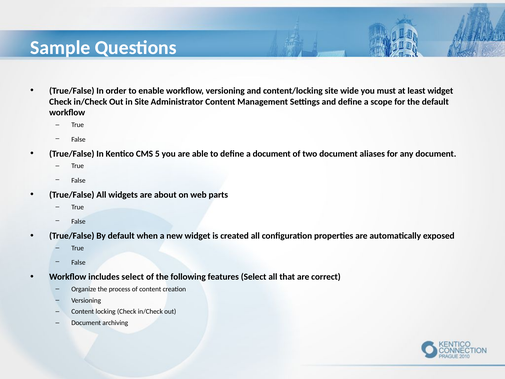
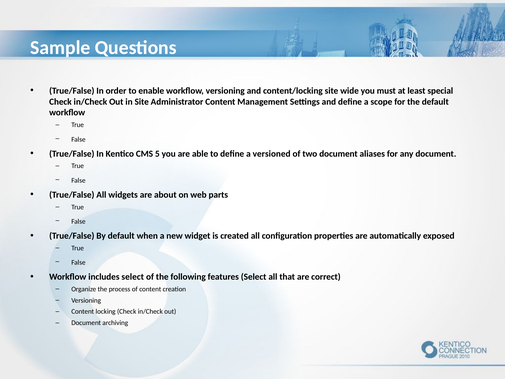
least widget: widget -> special (440, 91)
a document: document -> versioned (272, 154)
